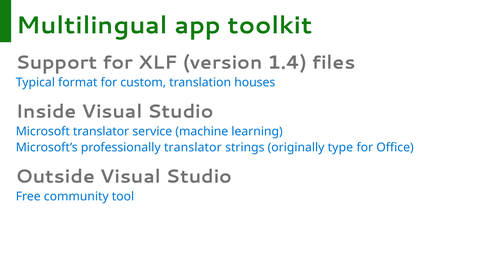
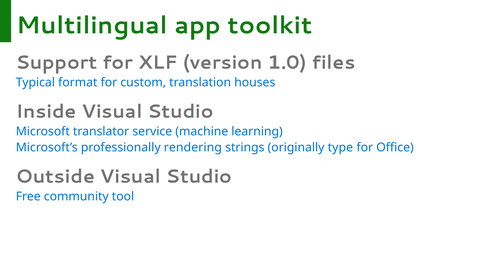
1.4: 1.4 -> 1.0 (287, 63)
professionally translator: translator -> rendering (193, 148)
